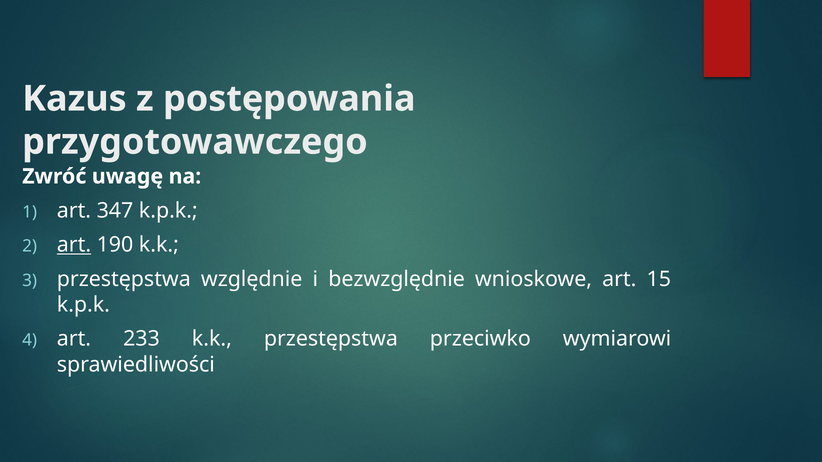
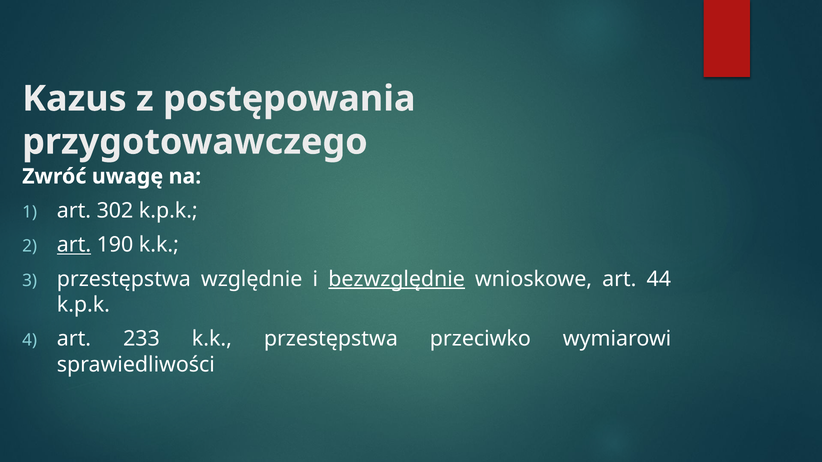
347: 347 -> 302 (115, 211)
bezwzględnie underline: none -> present (397, 279)
15: 15 -> 44 (659, 279)
